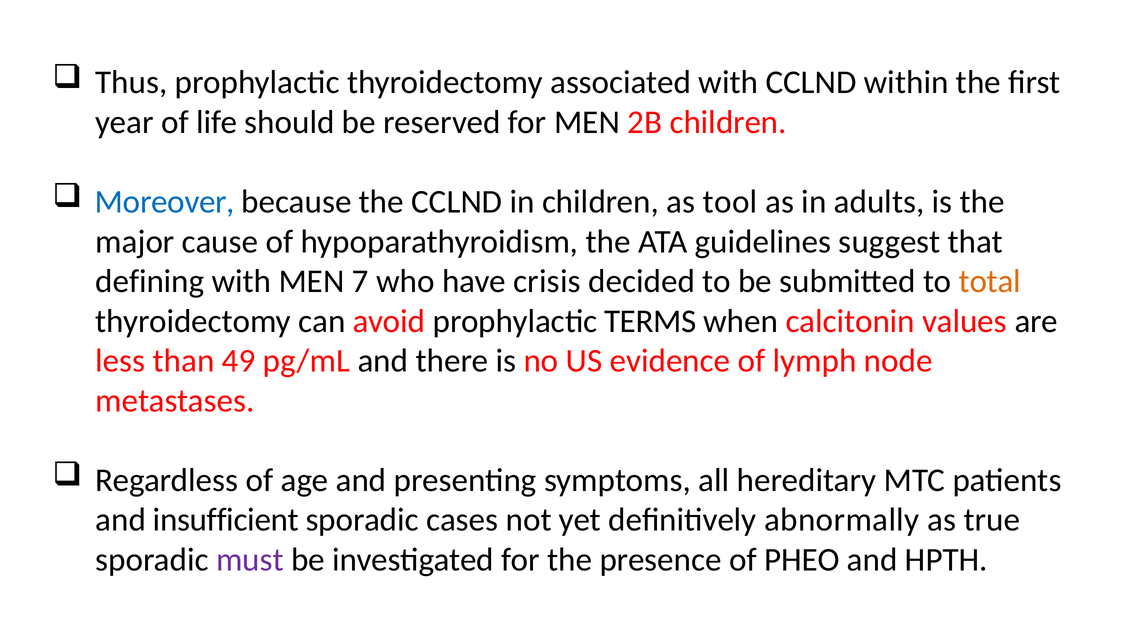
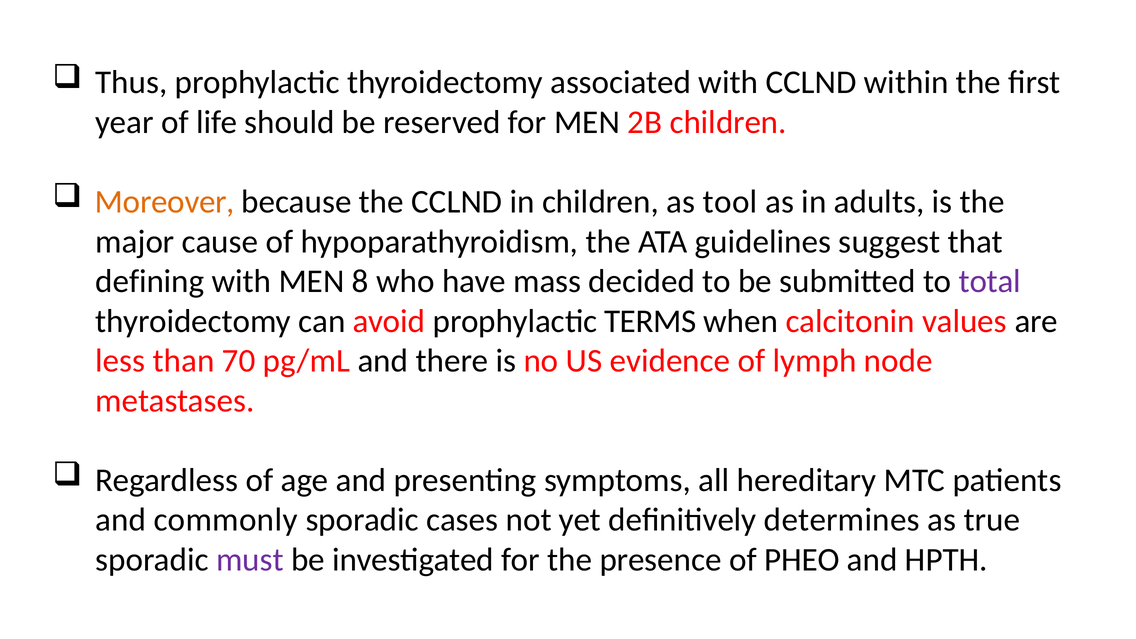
Moreover colour: blue -> orange (165, 202)
7: 7 -> 8 (360, 281)
crisis: crisis -> mass (547, 281)
total colour: orange -> purple (990, 281)
49: 49 -> 70 (239, 361)
insufficient: insufficient -> commonly (226, 520)
abnormally: abnormally -> determines (842, 520)
